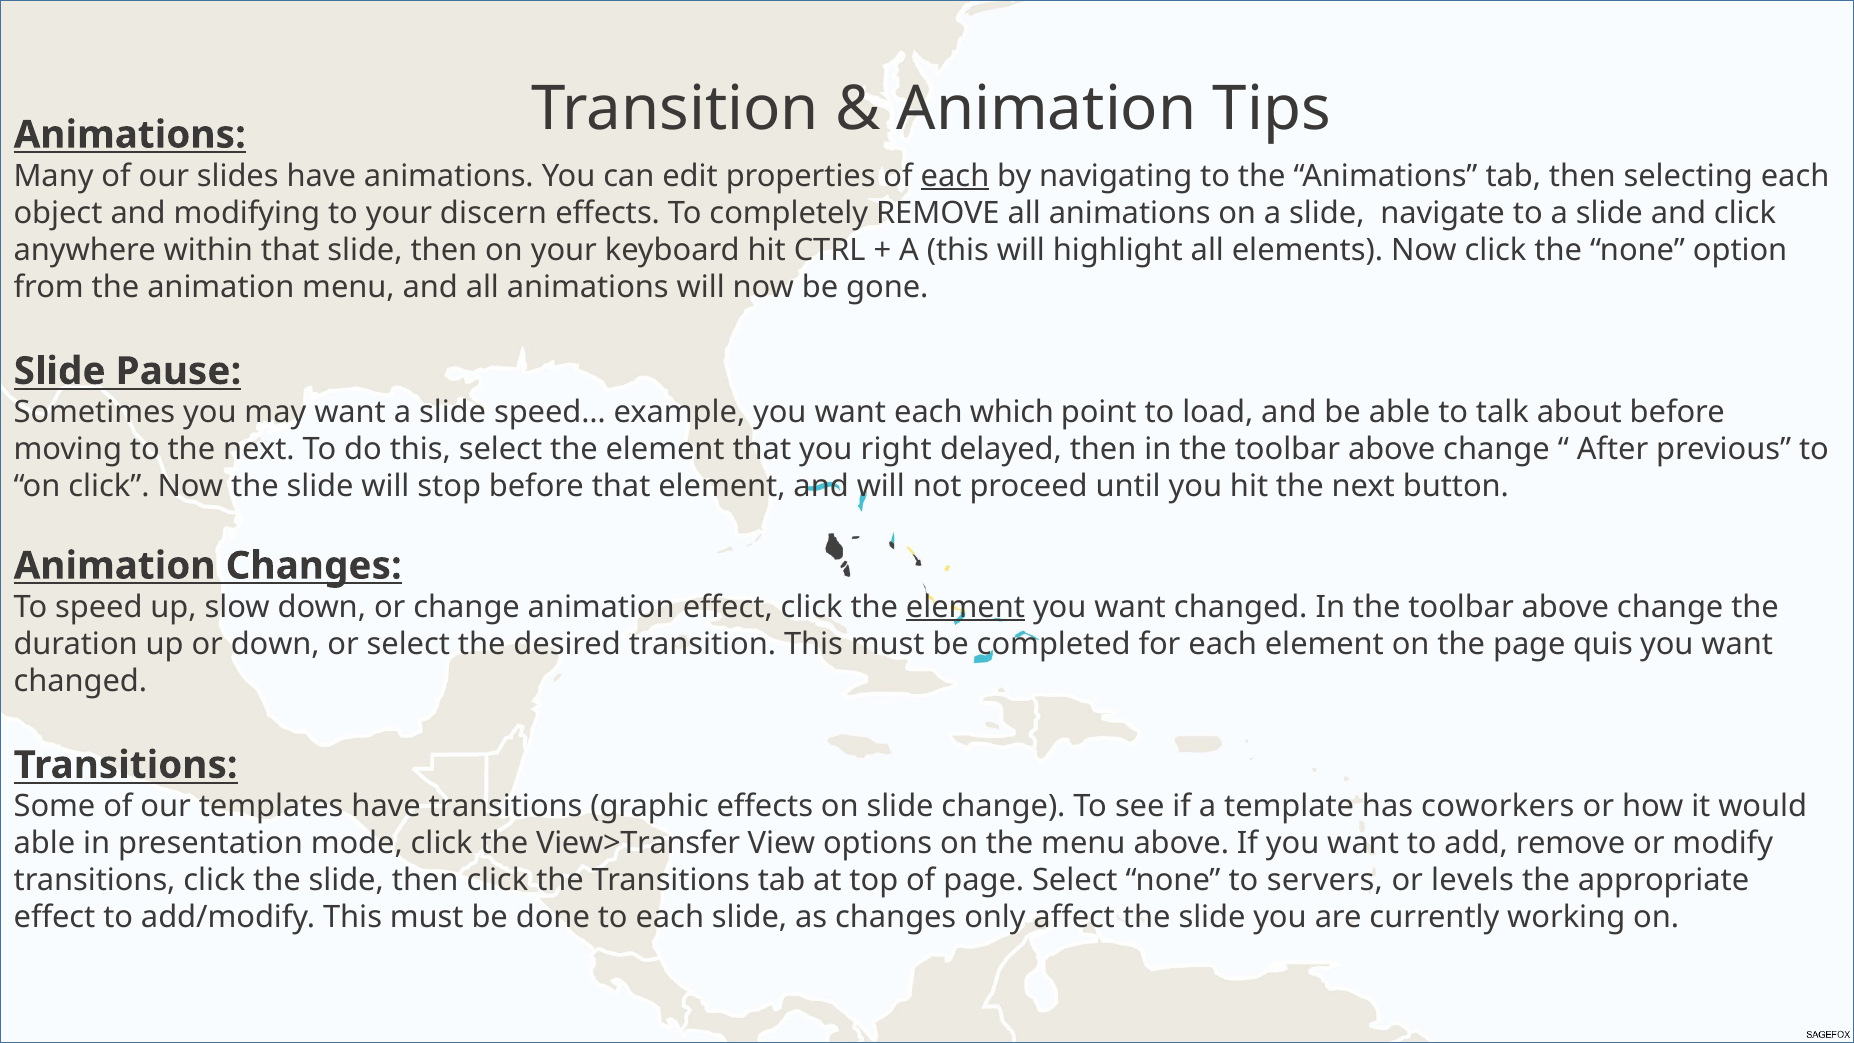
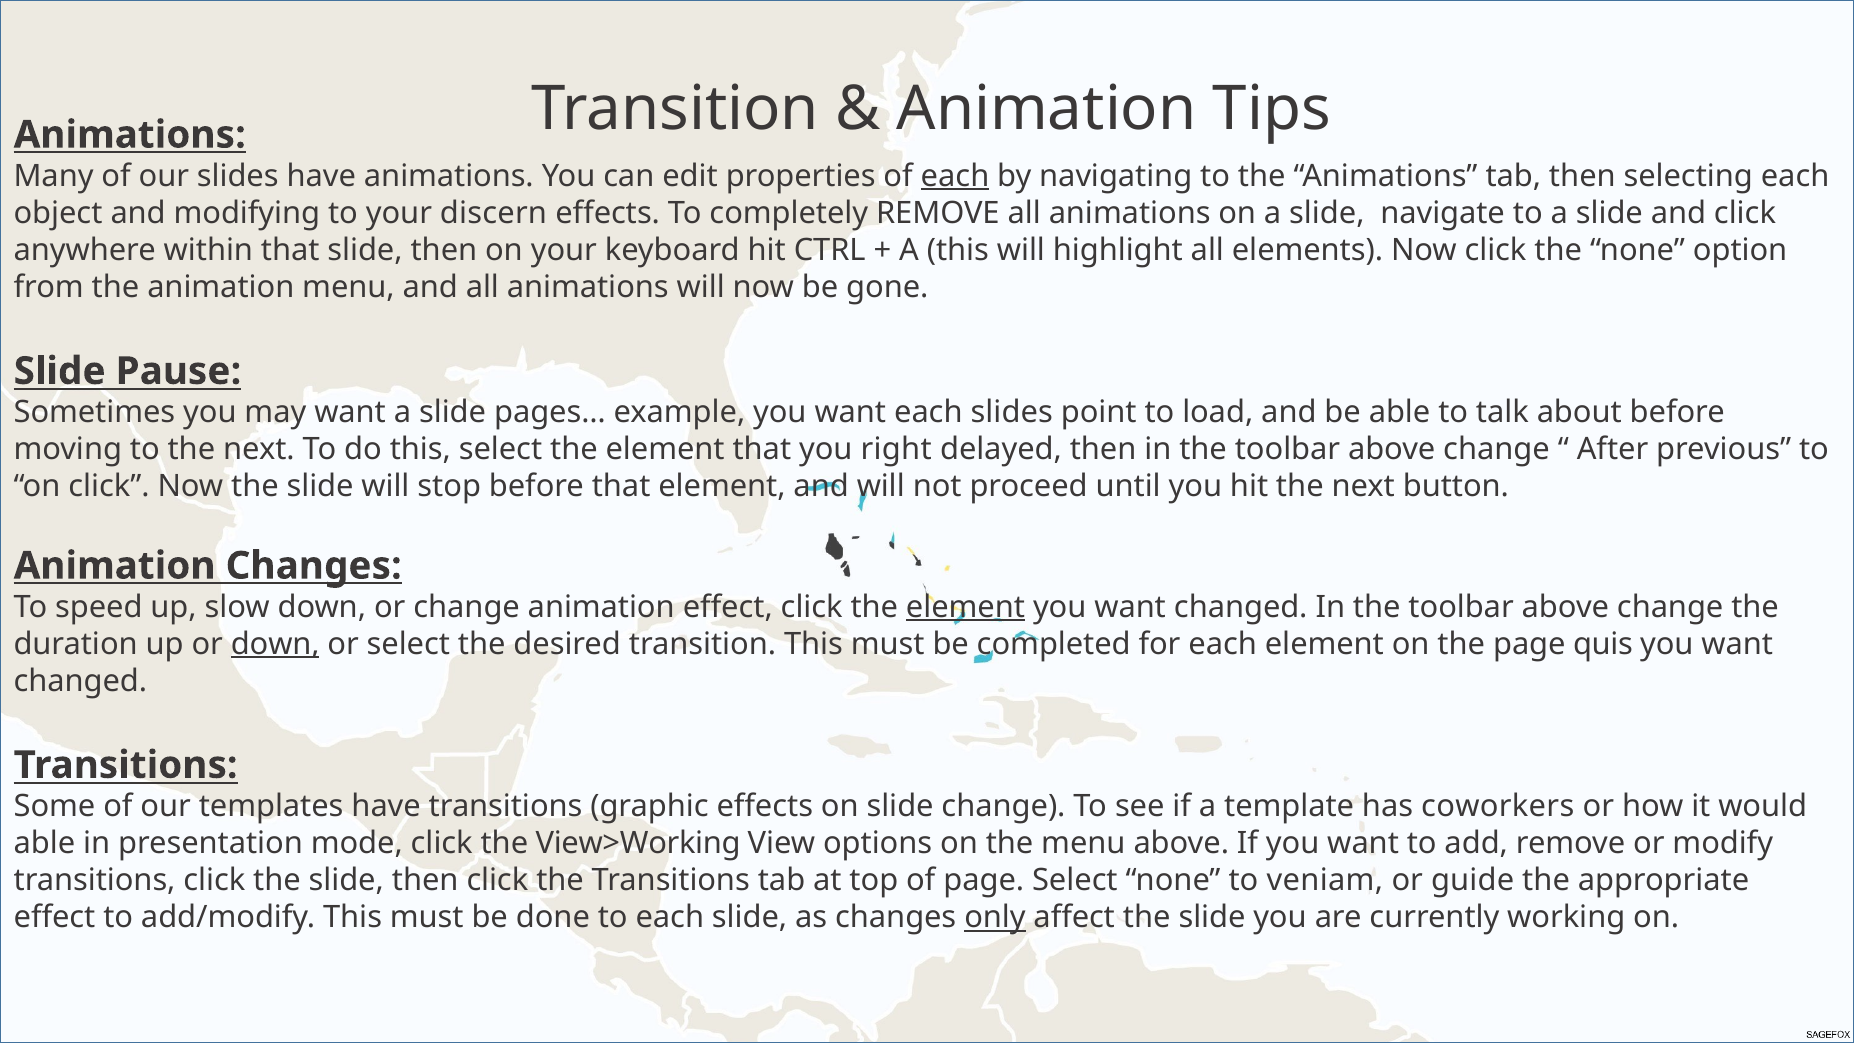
speed…: speed… -> pages… (550, 412)
each which: which -> slides (1012, 412)
down underline: none -> present (275, 644)
View>Transfer: View>Transfer -> View>Working (638, 843)
servers: servers -> veniam (1325, 880)
levels: levels -> guide (1473, 880)
only underline: none -> present (995, 917)
